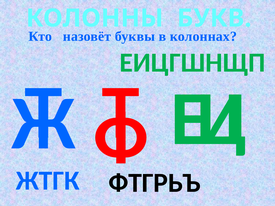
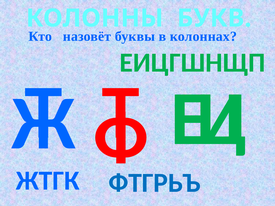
ФТГРЬЪ colour: black -> blue (154, 183)
